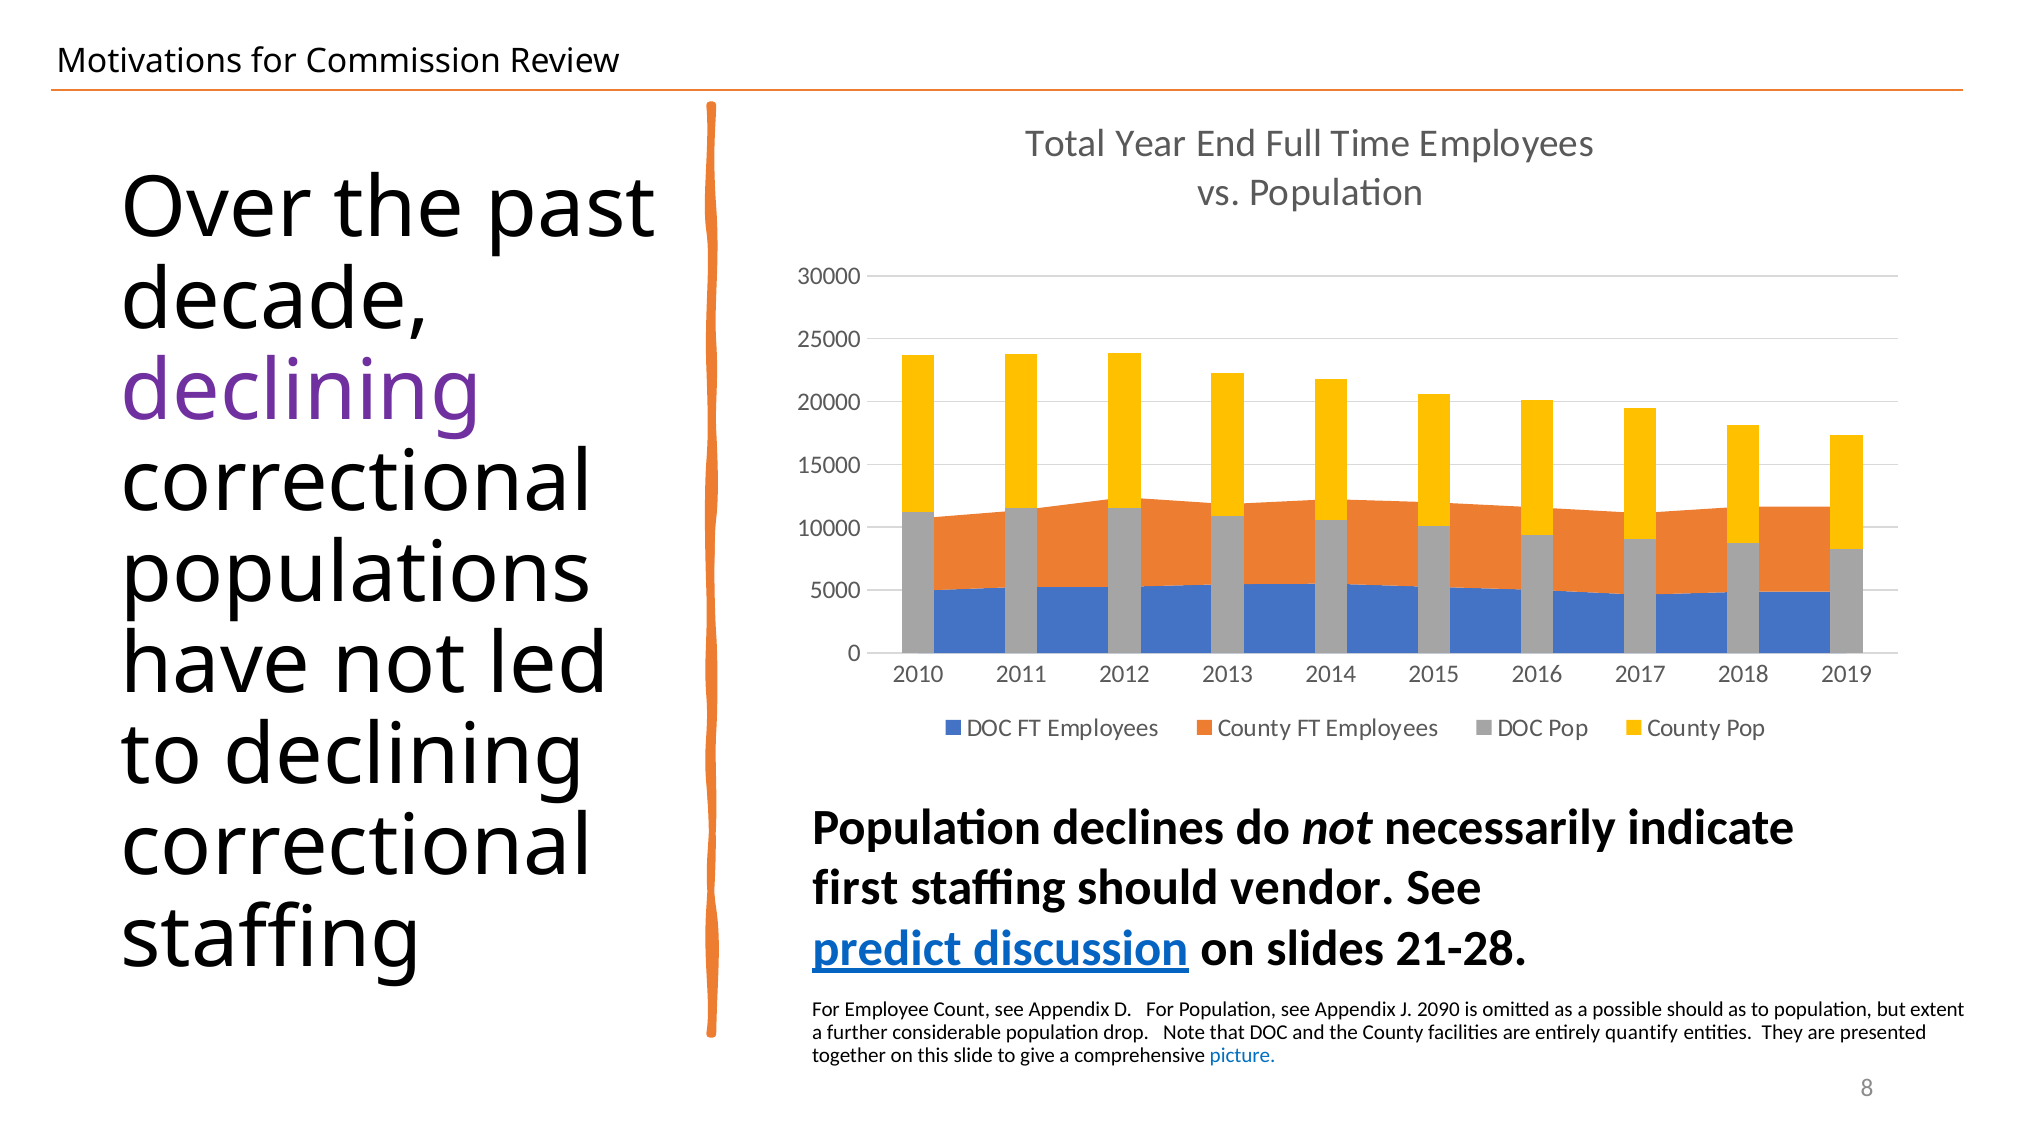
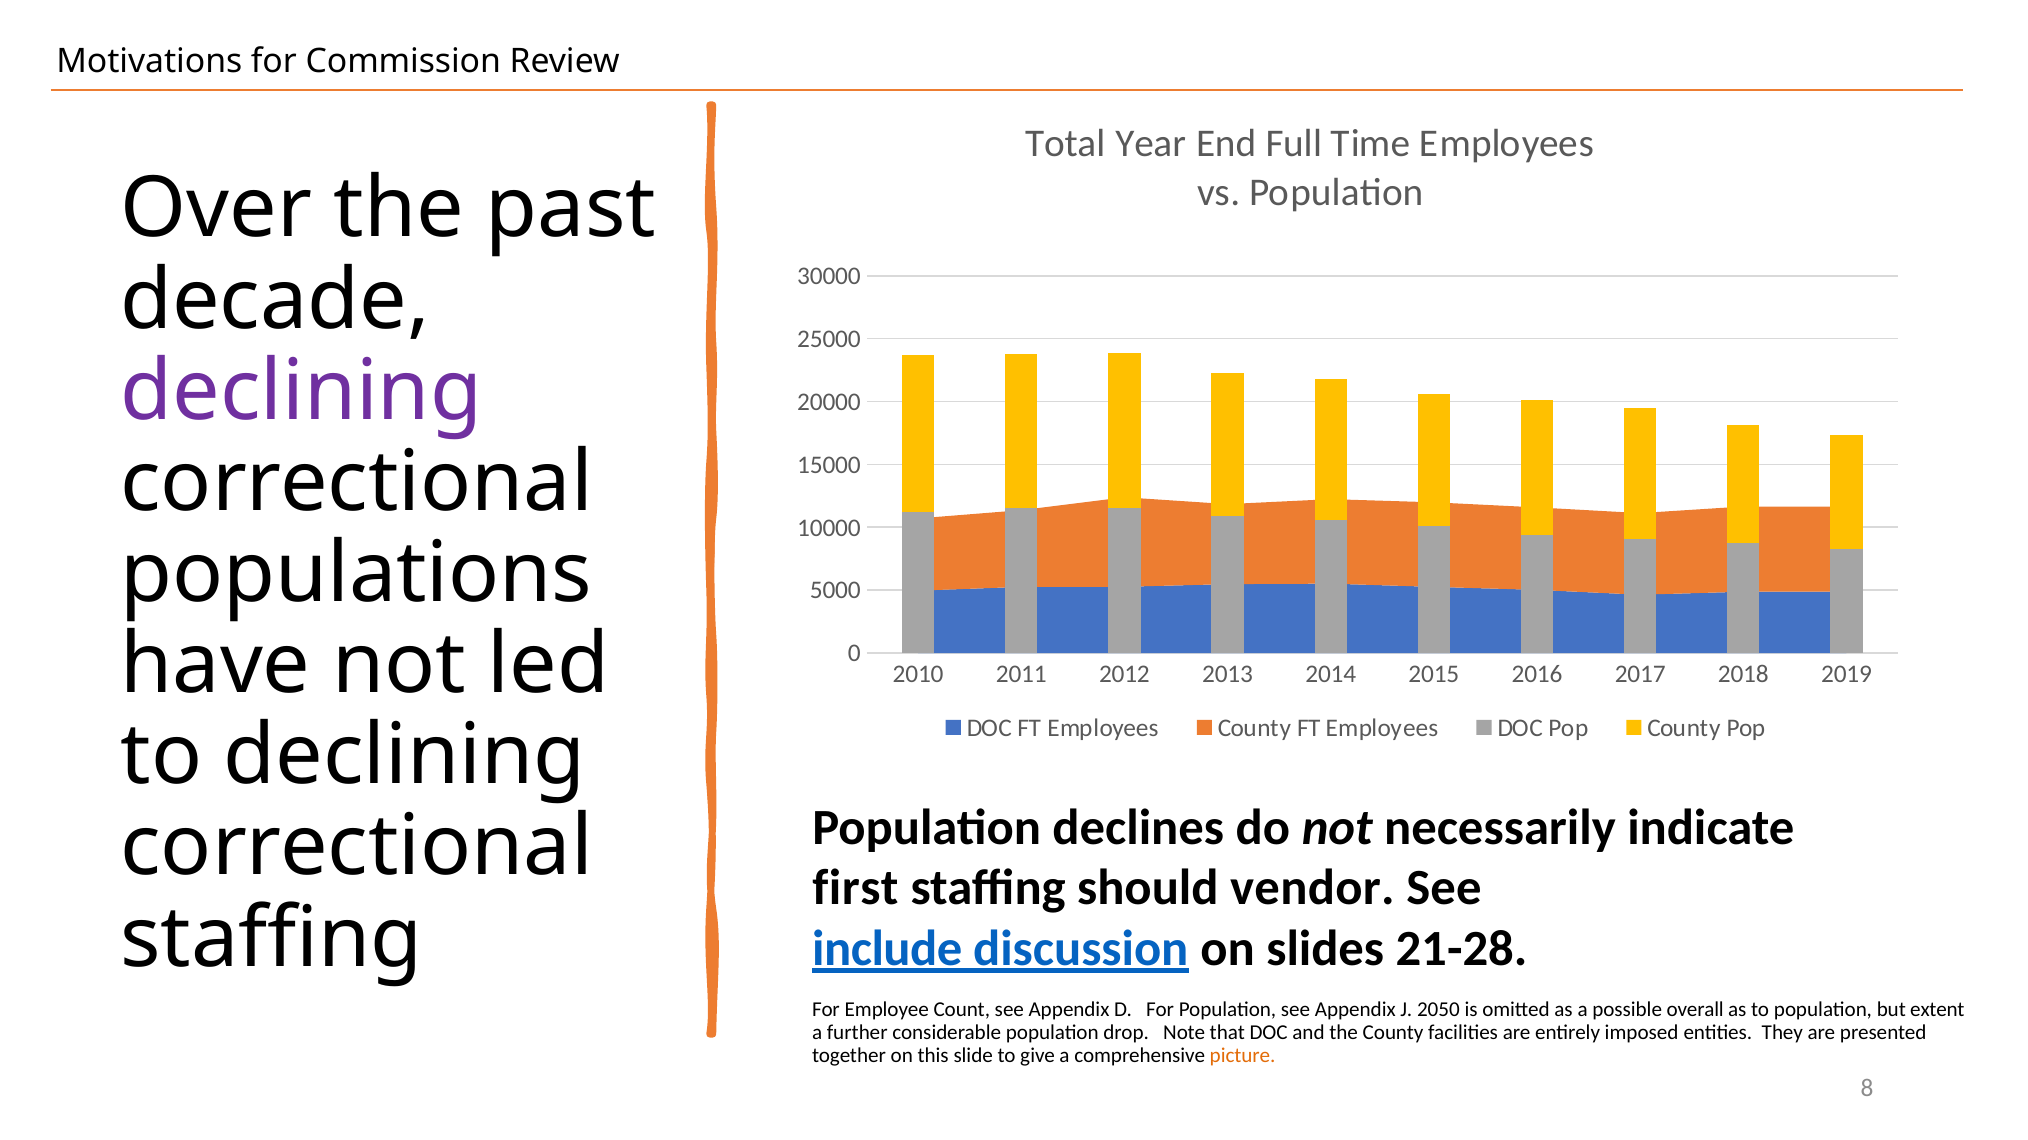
predict: predict -> include (887, 950)
2090: 2090 -> 2050 (1438, 1010)
possible should: should -> overall (1695, 1010)
quantify: quantify -> imposed (1642, 1033)
picture colour: blue -> orange (1243, 1056)
